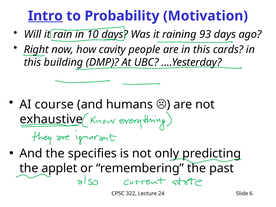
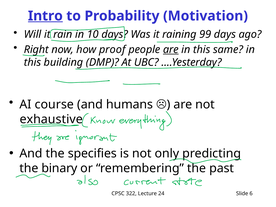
93: 93 -> 99 (205, 34)
cavity: cavity -> proof (112, 49)
are underline: none -> present (171, 49)
cards: cards -> same (228, 49)
applet: applet -> binary (59, 168)
